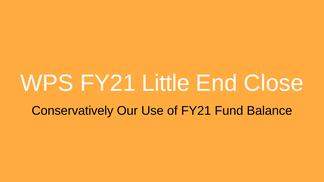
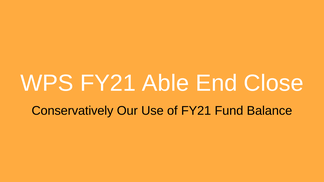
Little: Little -> Able (166, 83)
